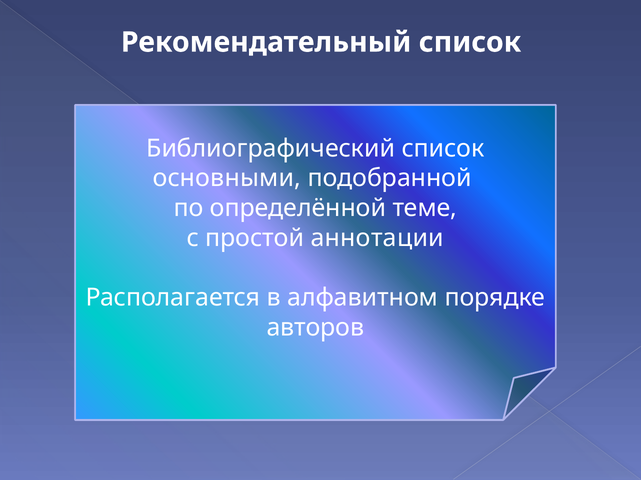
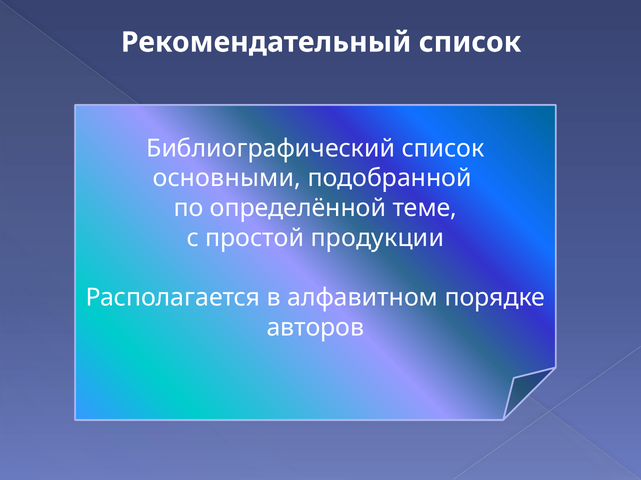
аннотации: аннотации -> продукции (377, 238)
